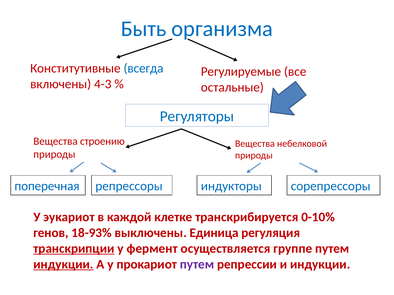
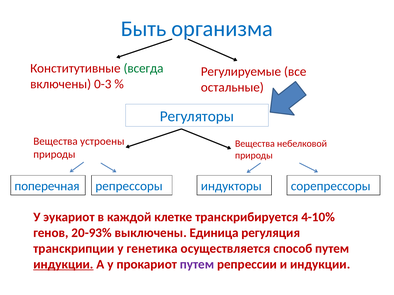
всегда colour: blue -> green (144, 69)
4-3: 4-3 -> 0-3 (103, 84)
строению: строению -> устроены (102, 141)
0-10%: 0-10% -> 4-10% (318, 217)
18-93%: 18-93% -> 20-93% (92, 233)
транскрипции underline: present -> none (74, 249)
фермент: фермент -> генетика (152, 249)
группе: группе -> способ (293, 249)
